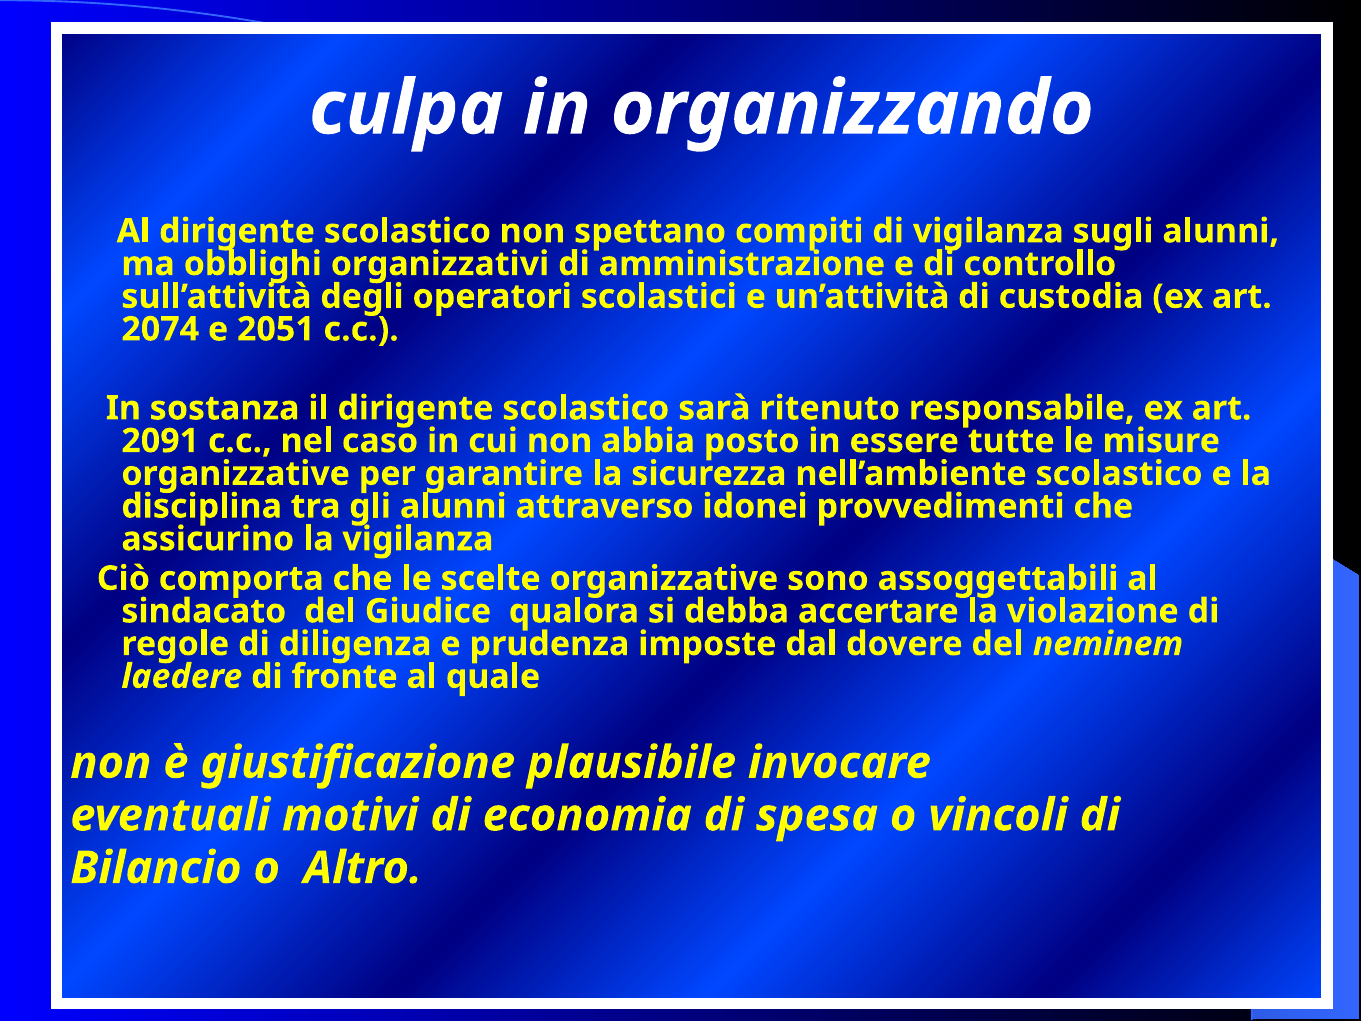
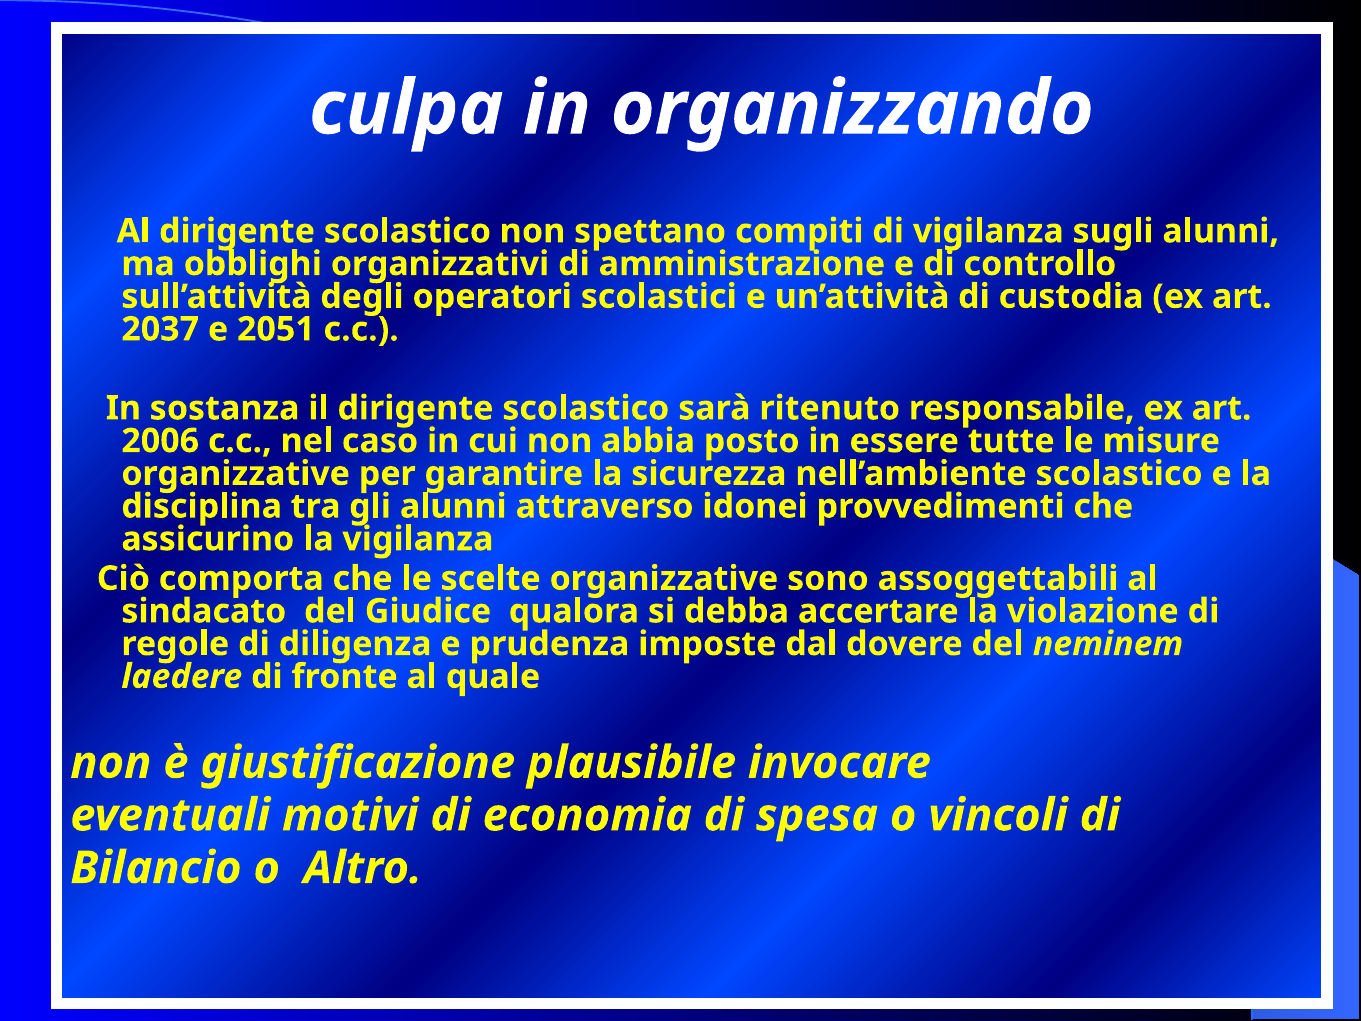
2074: 2074 -> 2037 (160, 329)
2091: 2091 -> 2006 (160, 441)
